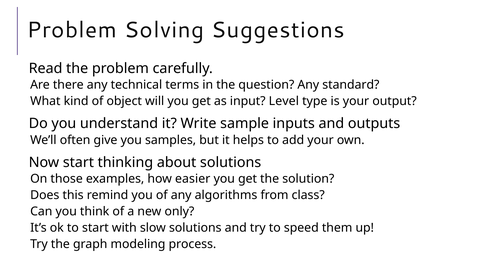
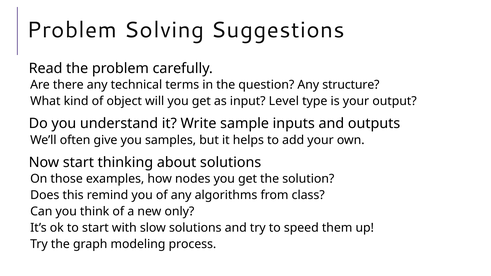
standard: standard -> structure (351, 85)
easier: easier -> nodes (193, 179)
